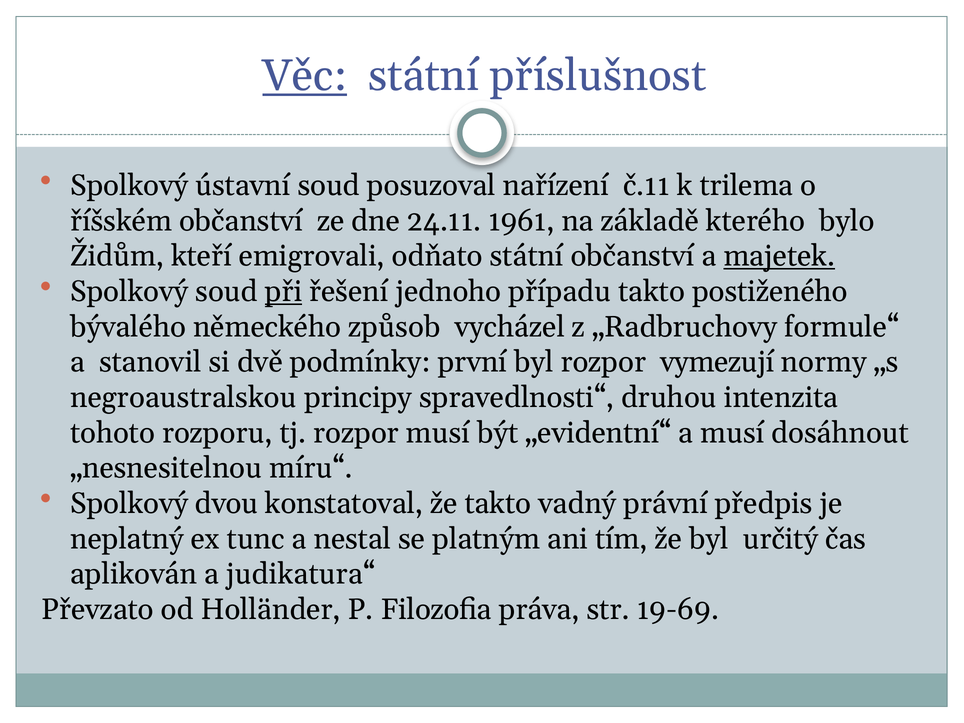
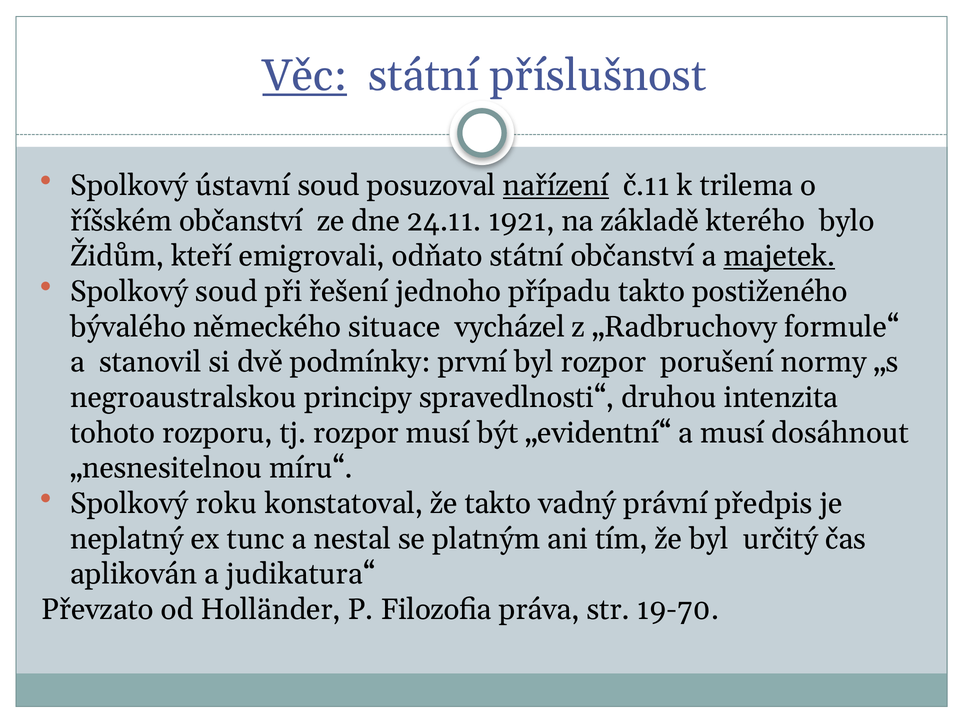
nařízení underline: none -> present (556, 185)
1961: 1961 -> 1921 (521, 221)
při underline: present -> none (284, 291)
způsob: způsob -> situace (394, 327)
vymezují: vymezují -> porušení (717, 362)
dvou: dvou -> roku (226, 503)
19-69: 19-69 -> 19-70 (678, 609)
